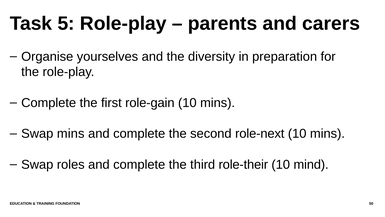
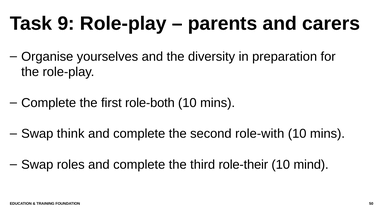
5: 5 -> 9 (66, 23)
role-gain: role-gain -> role-both (150, 103)
Swap mins: mins -> think (71, 133)
role-next: role-next -> role-with (260, 133)
